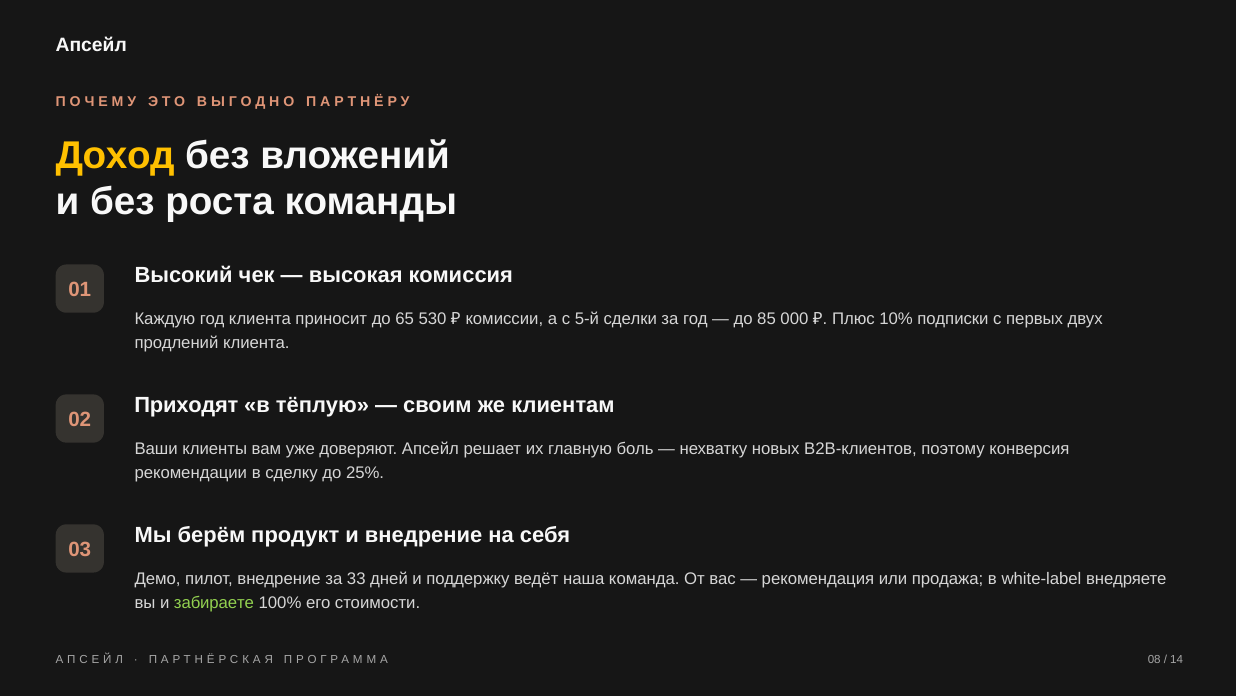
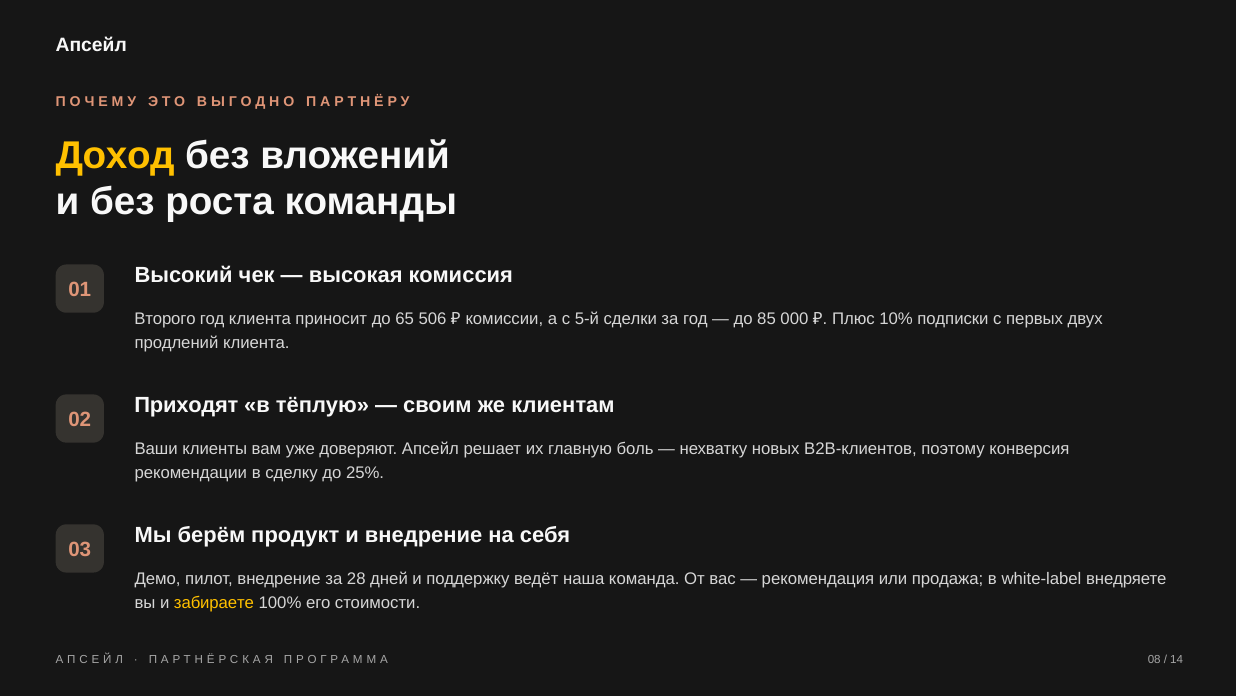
Каждую: Каждую -> Второго (165, 319)
530: 530 -> 506 (433, 319)
33: 33 -> 28 (356, 579)
забираете colour: light green -> yellow (214, 603)
